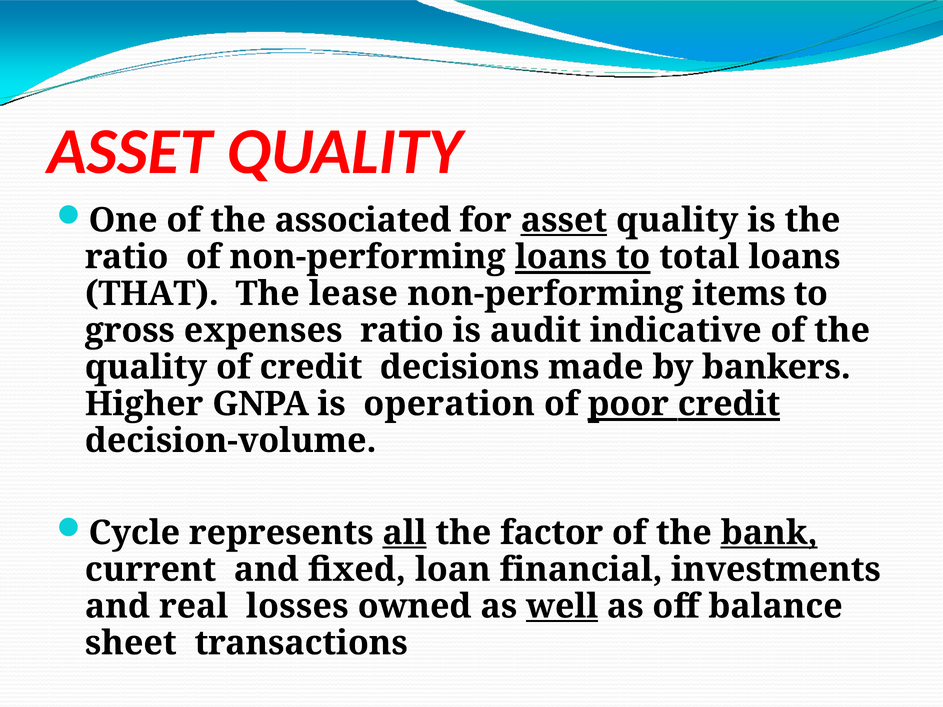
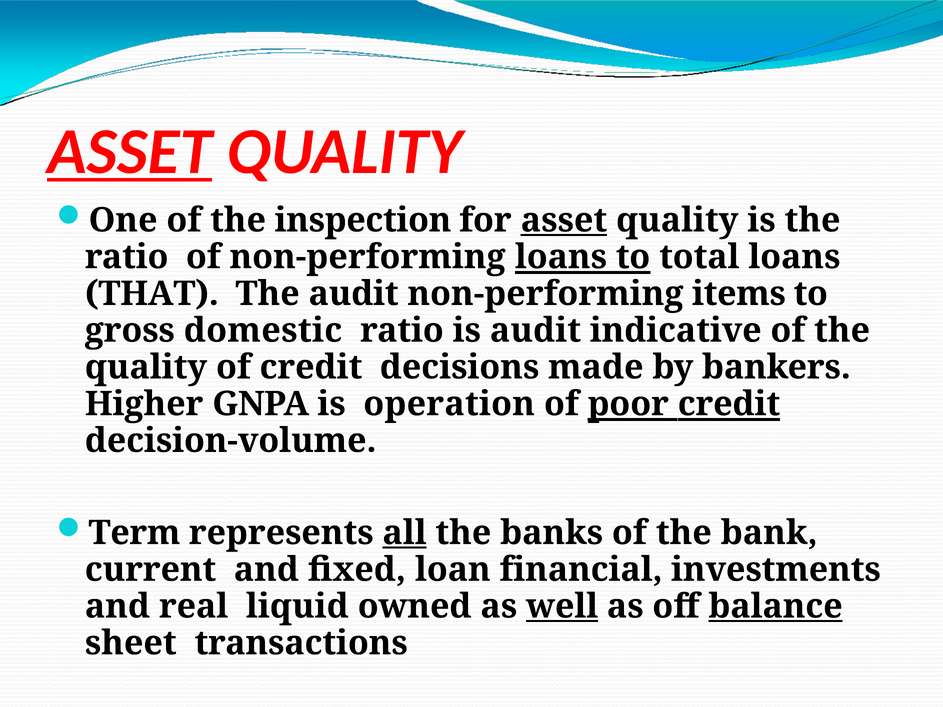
ASSET underline: none -> present (130, 152)
associated: associated -> inspection (363, 220)
The lease: lease -> audit (354, 294)
expenses: expenses -> domestic (263, 331)
Cycle: Cycle -> Term (134, 533)
factor: factor -> banks (552, 533)
bank underline: present -> none (769, 533)
losses: losses -> liquid (297, 607)
balance underline: none -> present (776, 607)
